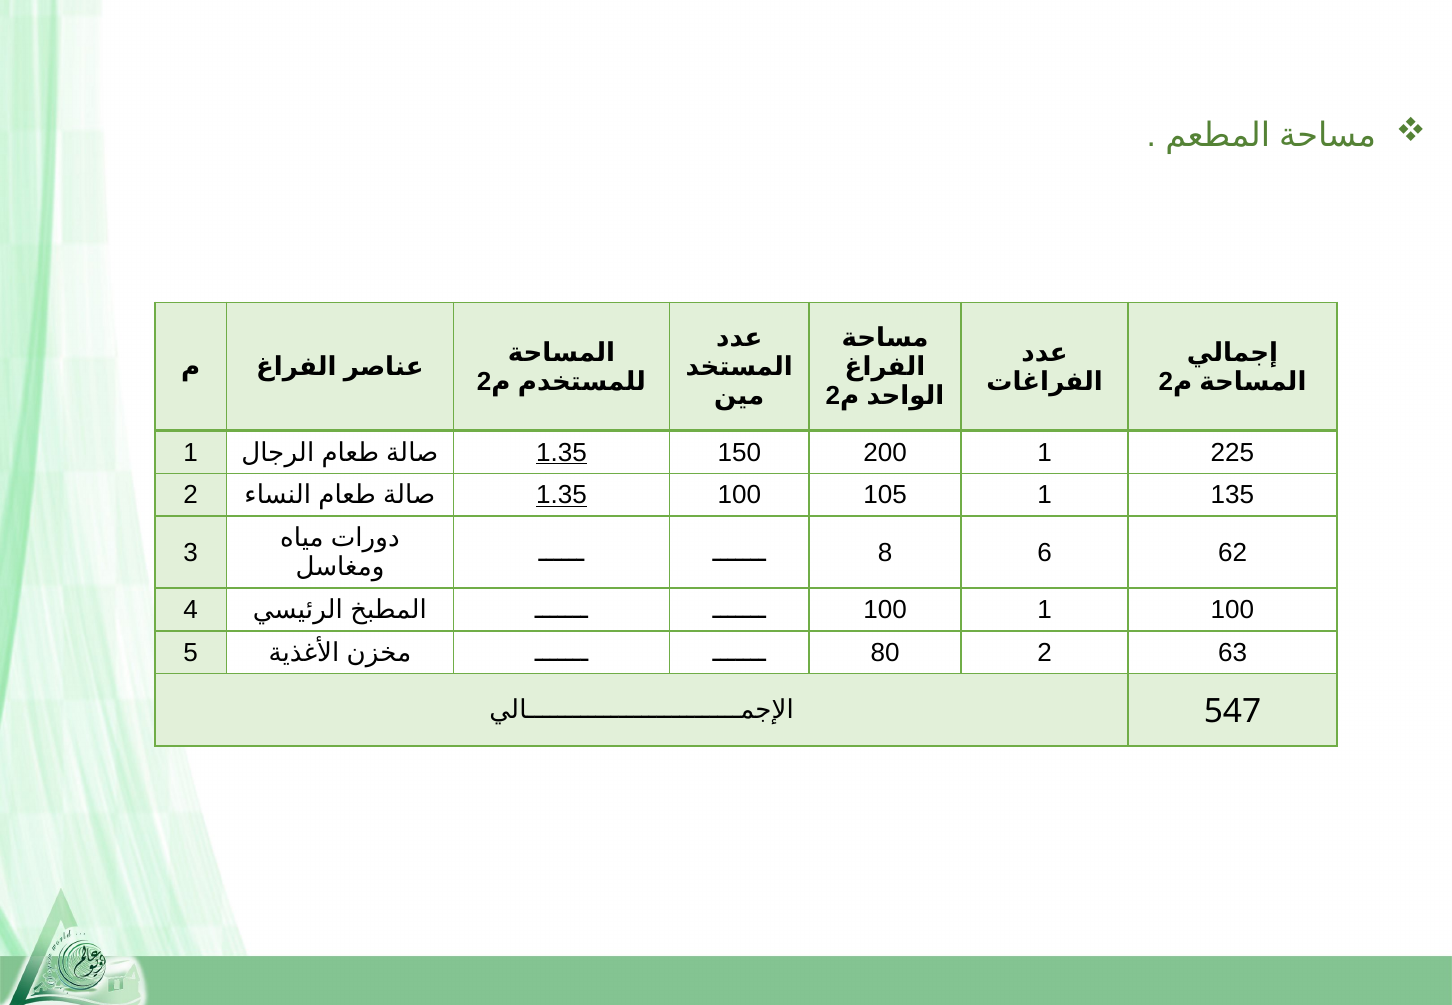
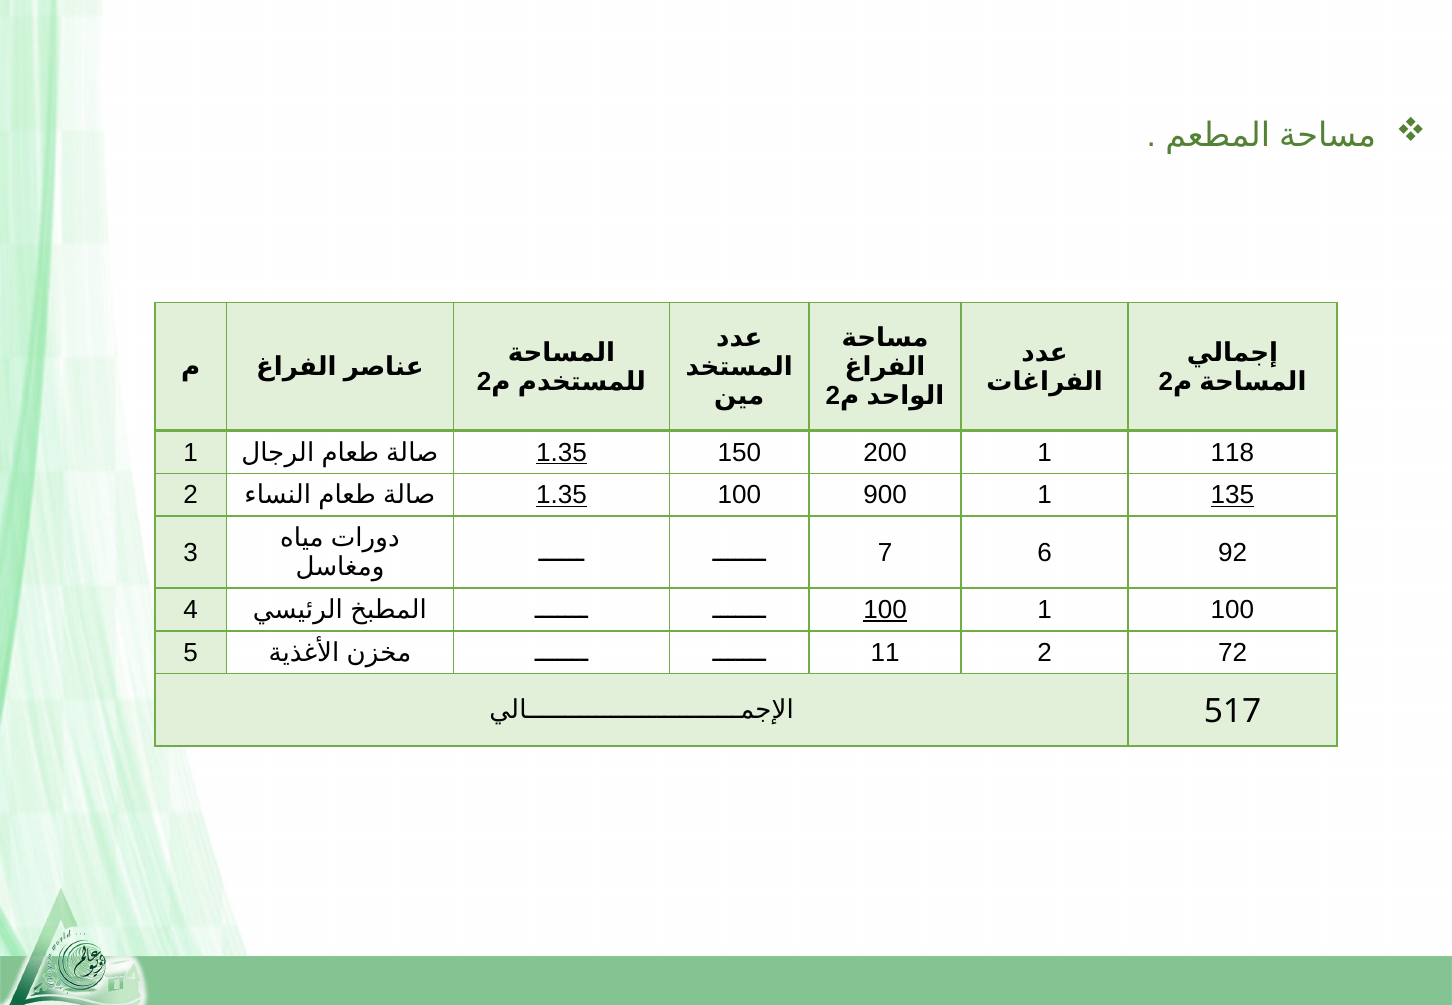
225: 225 -> 118 (1232, 453)
105: 105 -> 900 (885, 495)
135 underline: none -> present (1232, 495)
8: 8 -> 7 (885, 553)
62: 62 -> 92 (1233, 553)
100 underline: none -> present (885, 610)
80: 80 -> 11 (885, 653)
63: 63 -> 72 (1233, 653)
547: 547 -> 517 (1233, 712)
